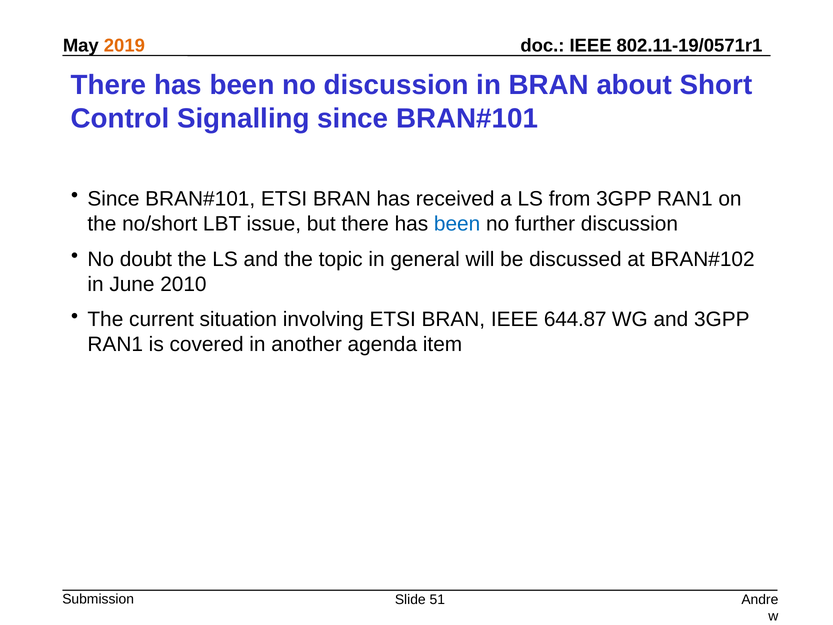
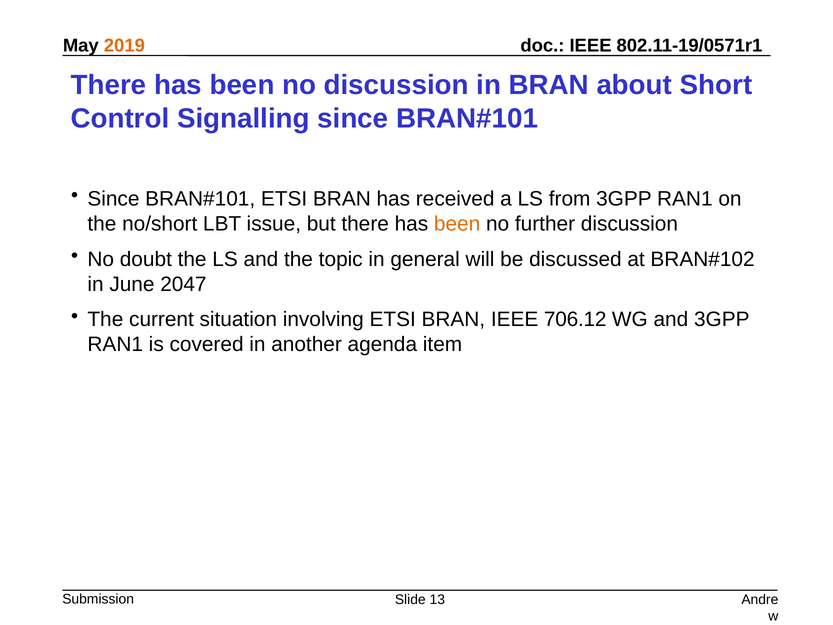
been colour: blue -> orange (457, 224)
2010: 2010 -> 2047 (183, 284)
644.87: 644.87 -> 706.12 (575, 319)
51: 51 -> 13 (437, 599)
